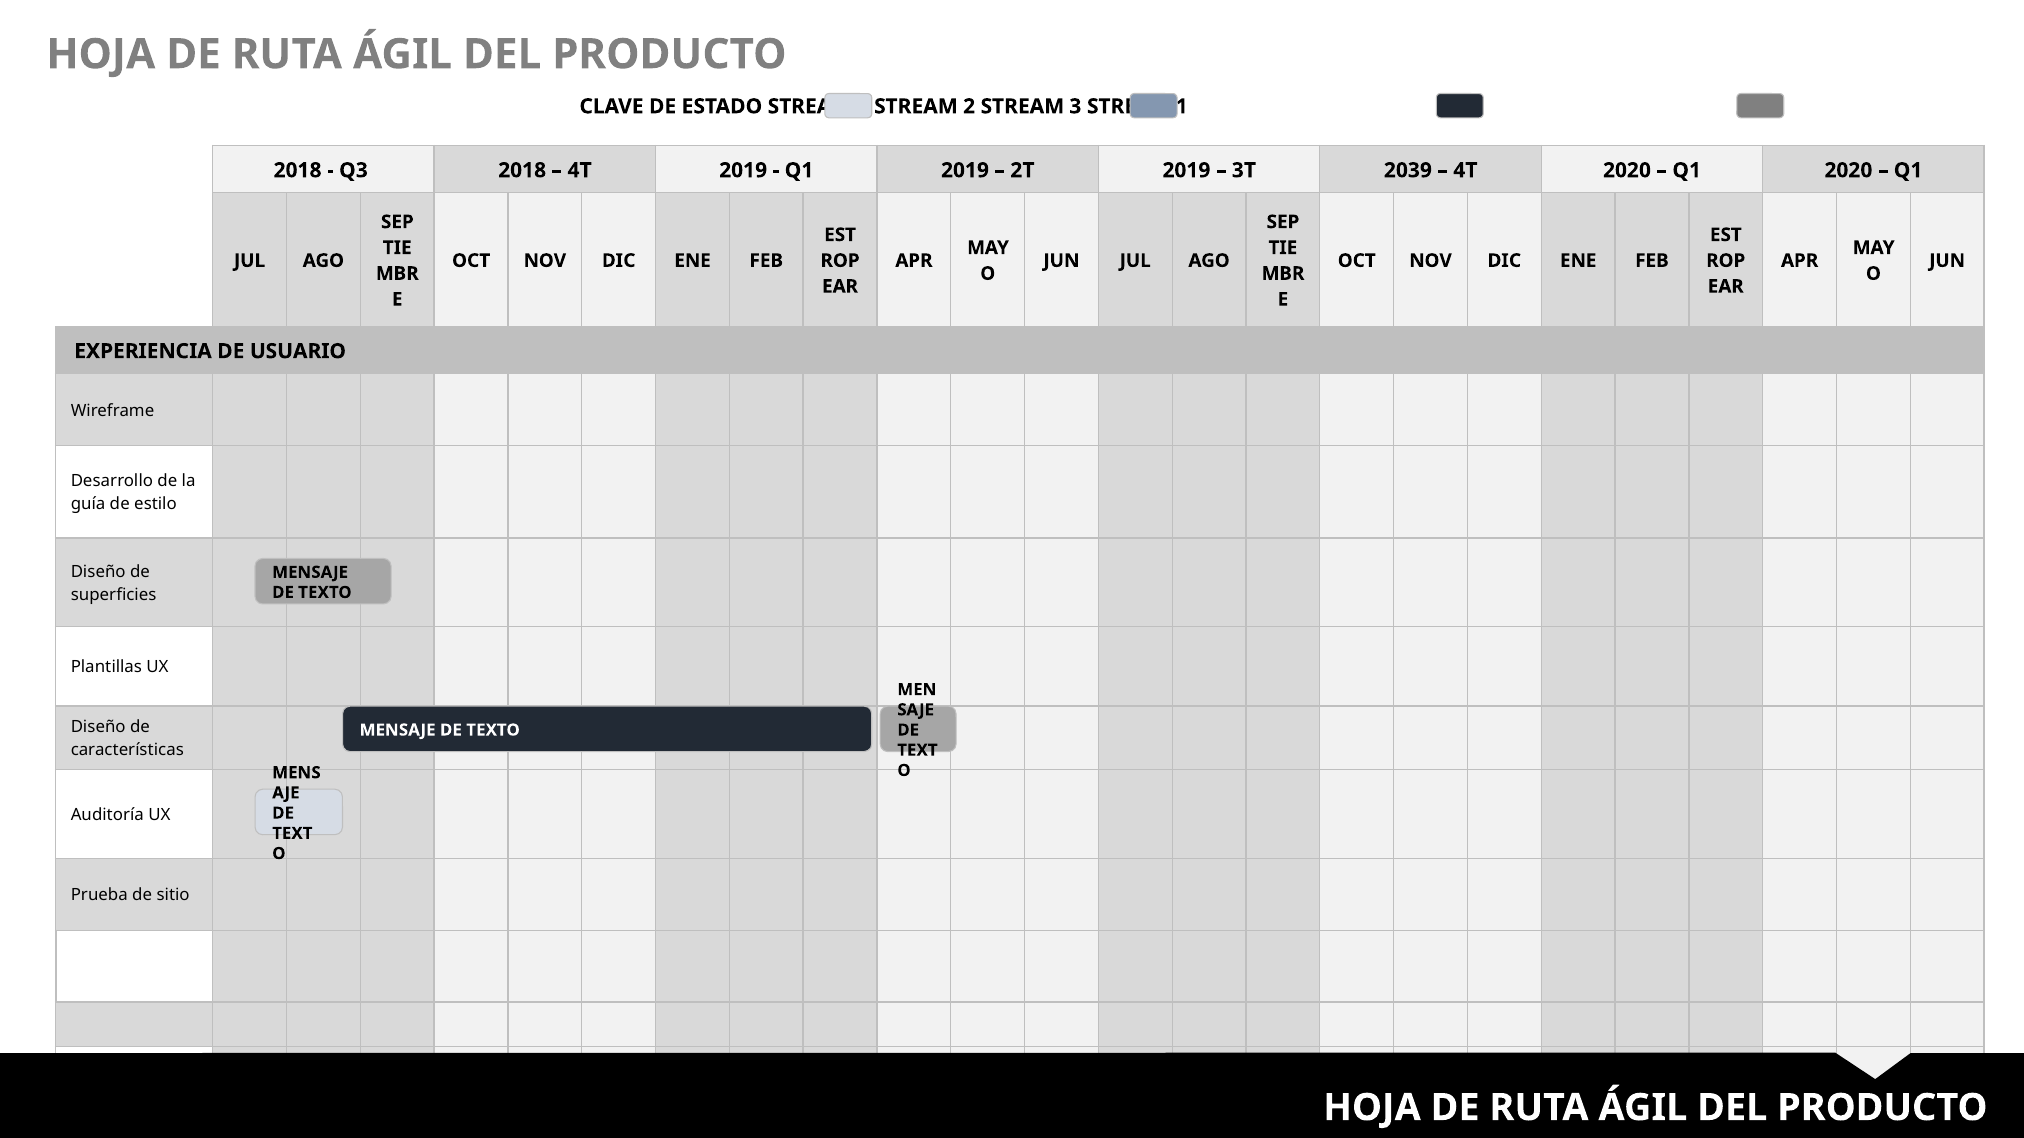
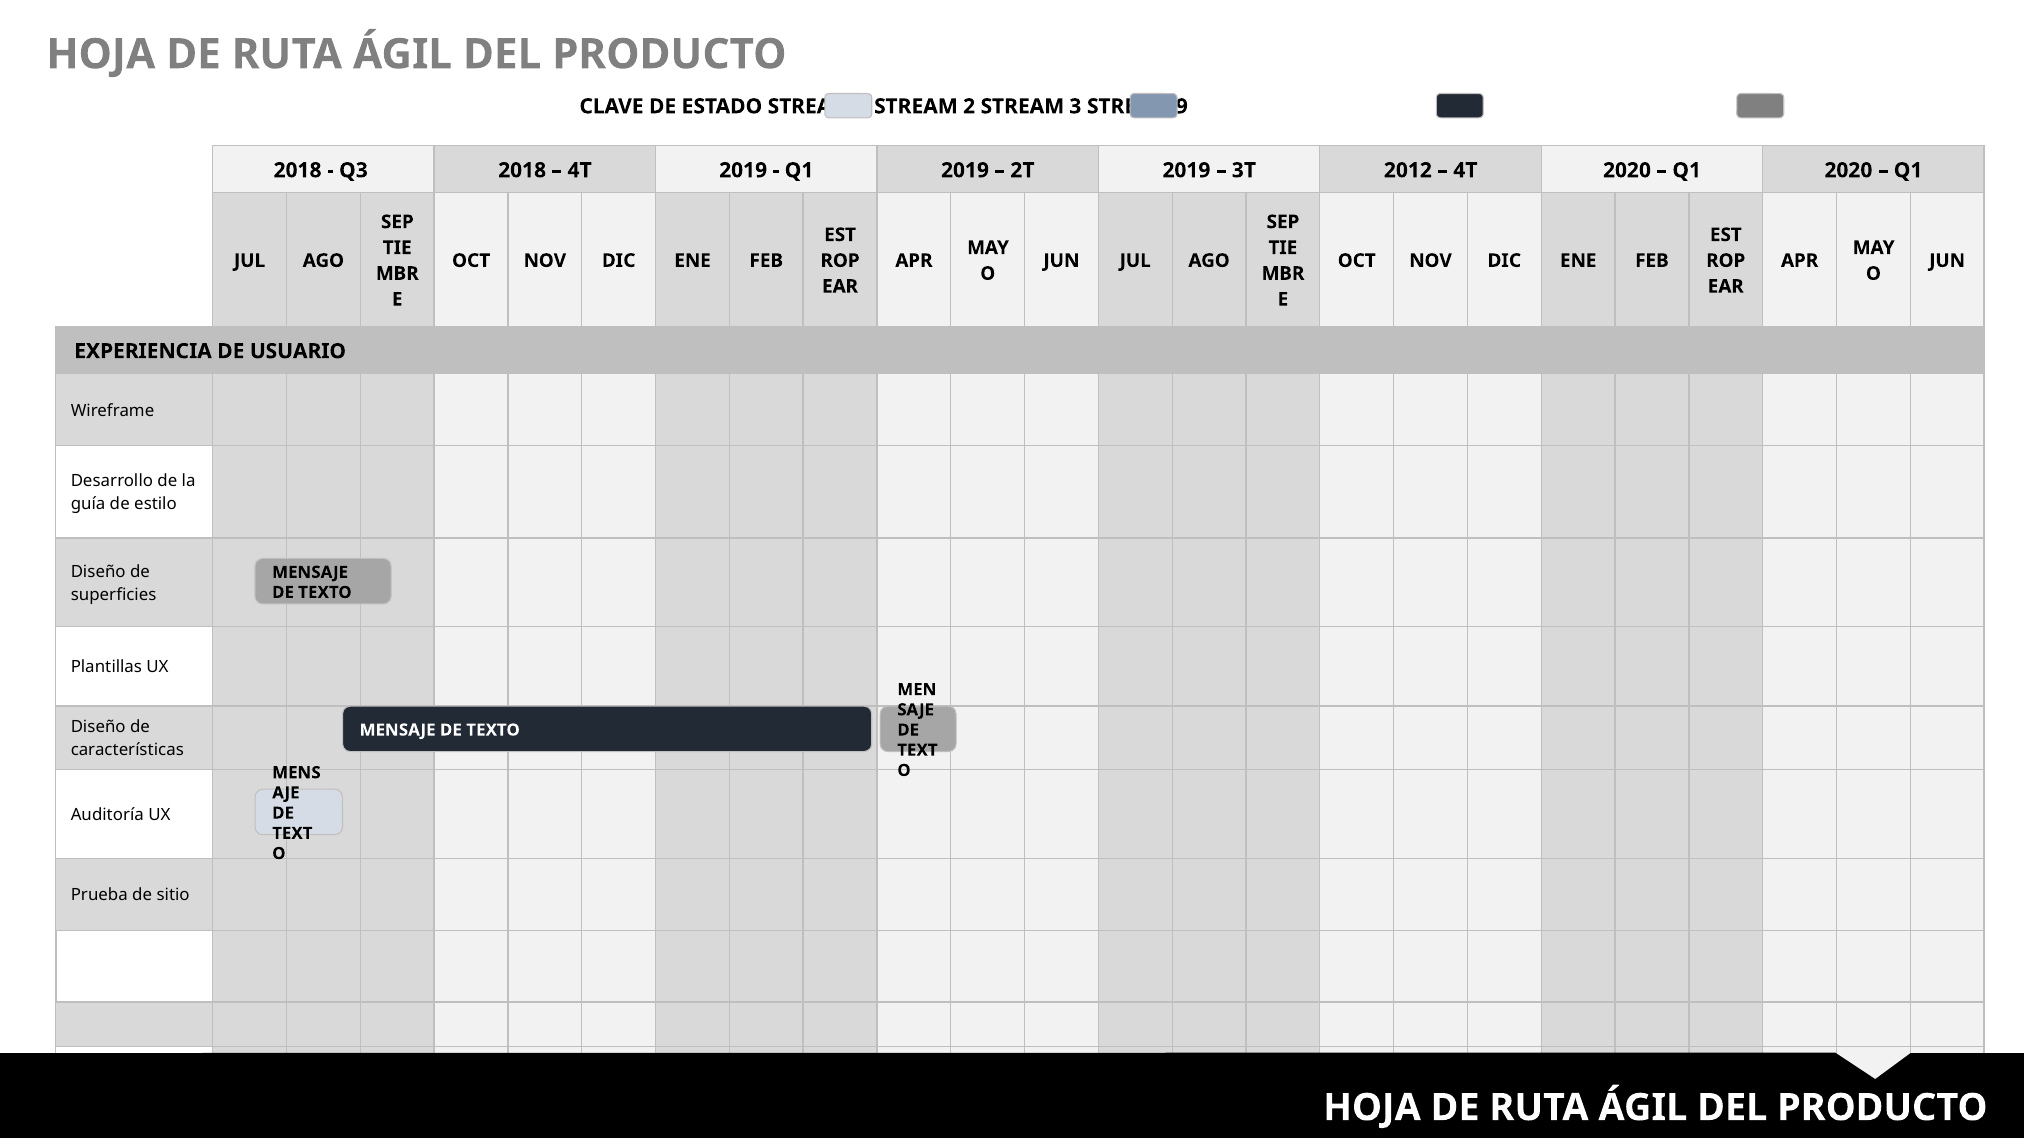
1: 1 -> 9 (1182, 106)
2039: 2039 -> 2012 (1408, 170)
